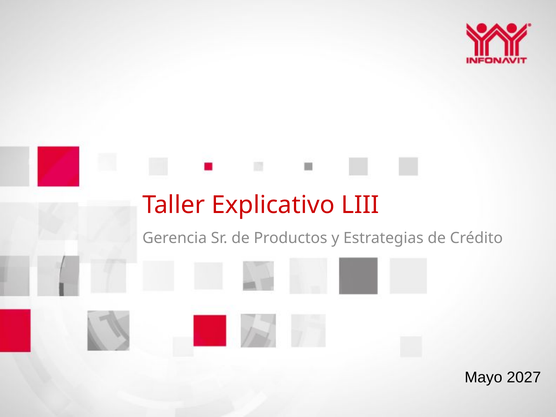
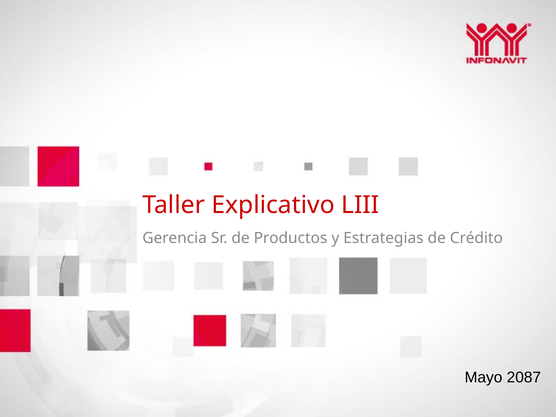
2027: 2027 -> 2087 (524, 377)
